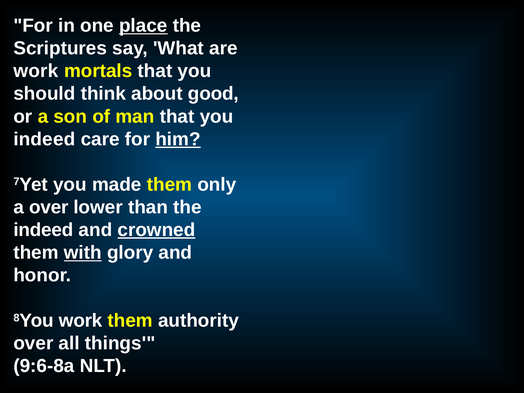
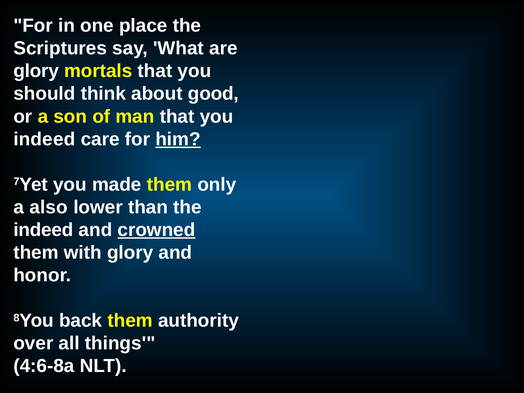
place underline: present -> none (143, 26)
work: work -> glory (36, 71)
a over: over -> also (49, 207)
with underline: present -> none (83, 253)
8You work: work -> back (81, 321)
9:6-8a: 9:6-8a -> 4:6-8a (44, 366)
